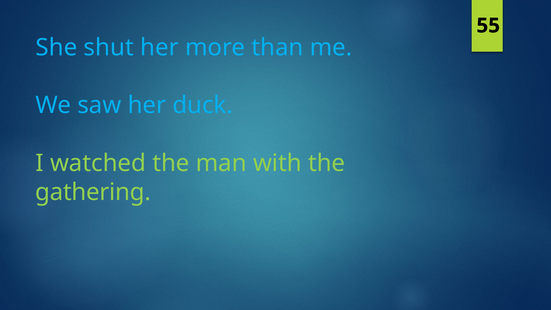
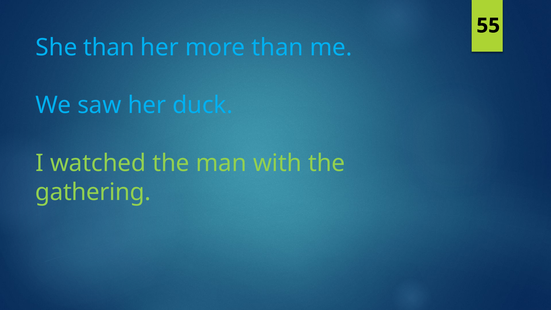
She shut: shut -> than (109, 47)
